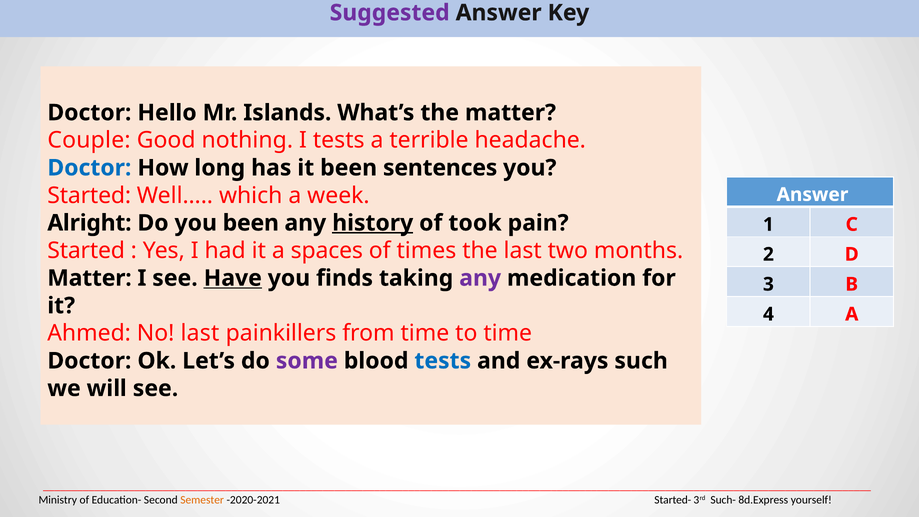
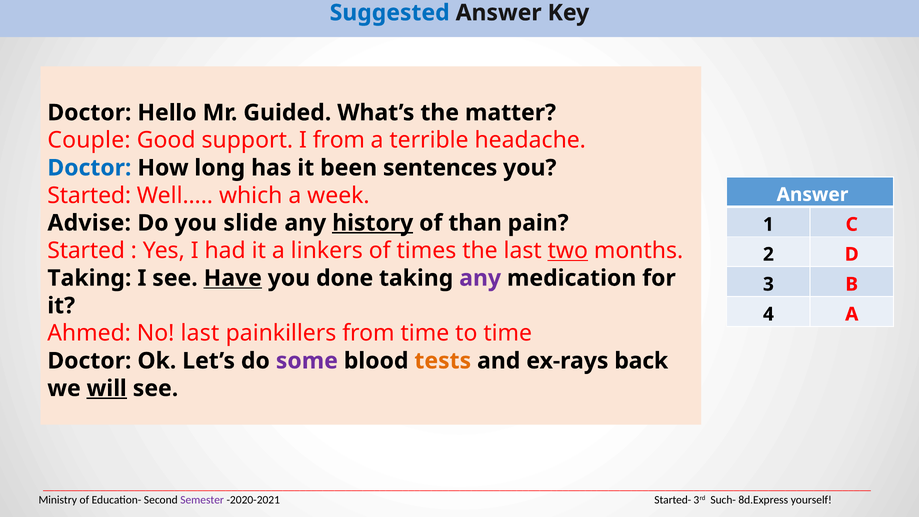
Suggested colour: purple -> blue (390, 13)
Islands: Islands -> Guided (287, 113)
nothing: nothing -> support (247, 140)
I tests: tests -> from (339, 140)
Alright: Alright -> Advise (89, 223)
you been: been -> slide (251, 223)
took: took -> than (475, 223)
spaces: spaces -> linkers (327, 251)
two underline: none -> present (568, 251)
Matter: Matter -> Taking (89, 278)
finds: finds -> done (345, 278)
tests colour: blue -> orange (443, 361)
such: such -> back (641, 361)
will underline: none -> present (107, 388)
Semester colour: orange -> purple (202, 500)
